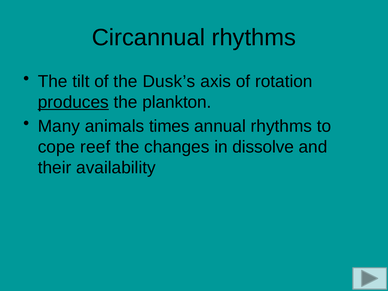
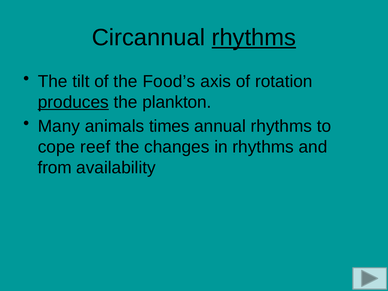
rhythms underline: none -> present (254, 38)
Dusk’s: Dusk’s -> Food’s (169, 81)
in dissolve: dissolve -> rhythms (263, 147)
their: their -> from (55, 168)
